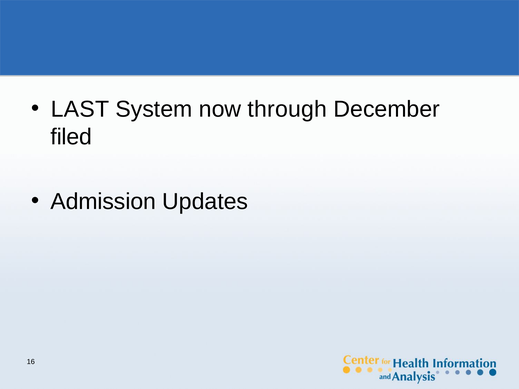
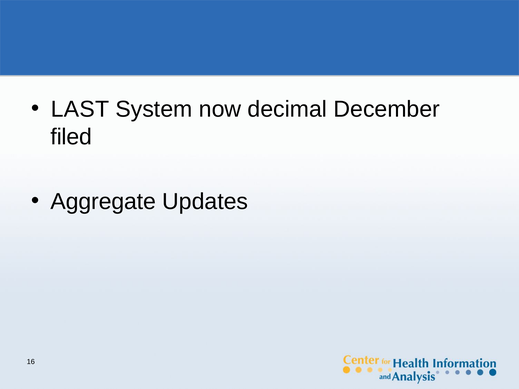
through: through -> decimal (287, 109)
Admission: Admission -> Aggregate (103, 202)
